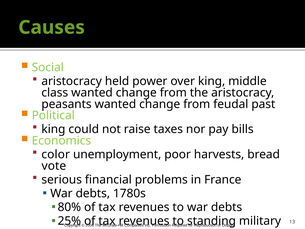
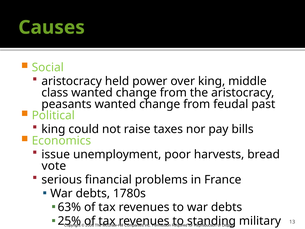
color: color -> issue (56, 154)
80%: 80% -> 63% (69, 207)
